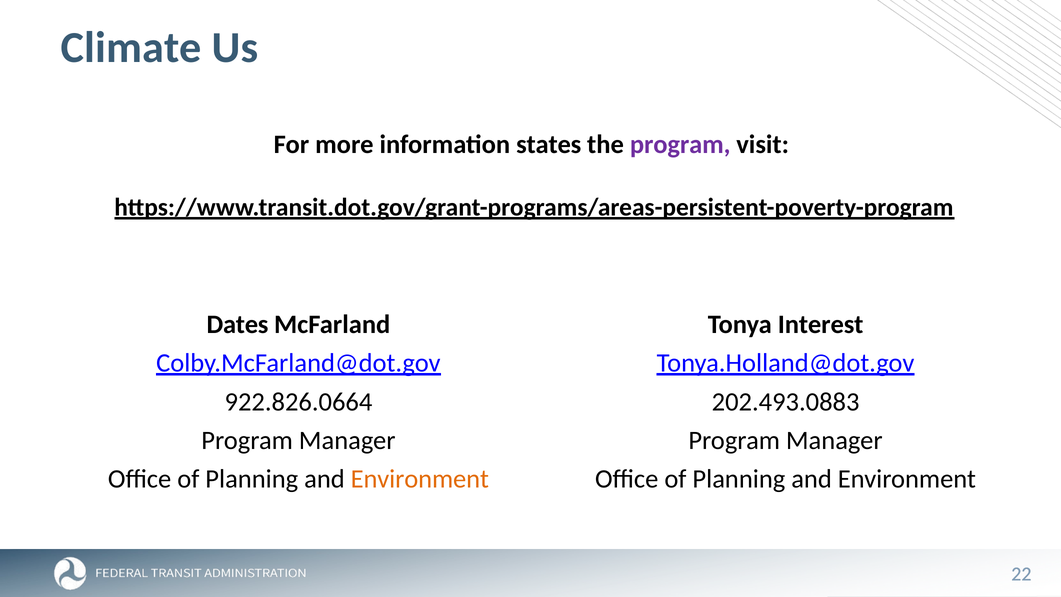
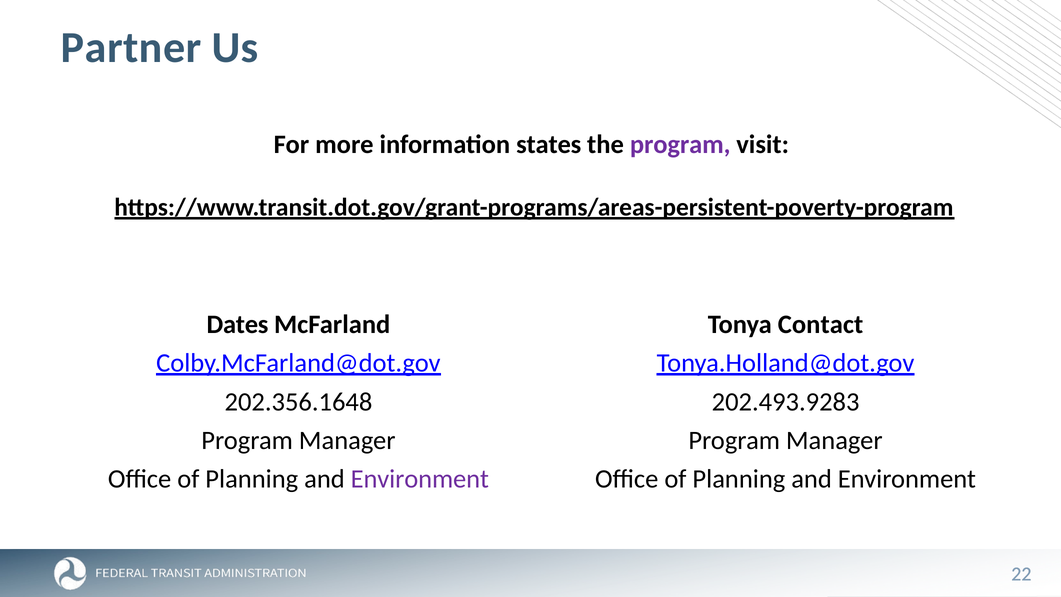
Climate: Climate -> Partner (131, 48)
Interest: Interest -> Contact (821, 324)
922.826.0664: 922.826.0664 -> 202.356.1648 (298, 402)
202.493.0883: 202.493.0883 -> 202.493.9283 (786, 402)
Environment colour: orange -> purple (420, 479)
